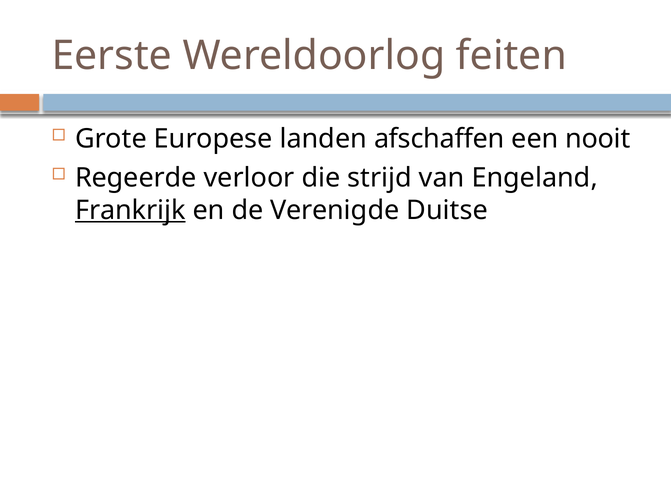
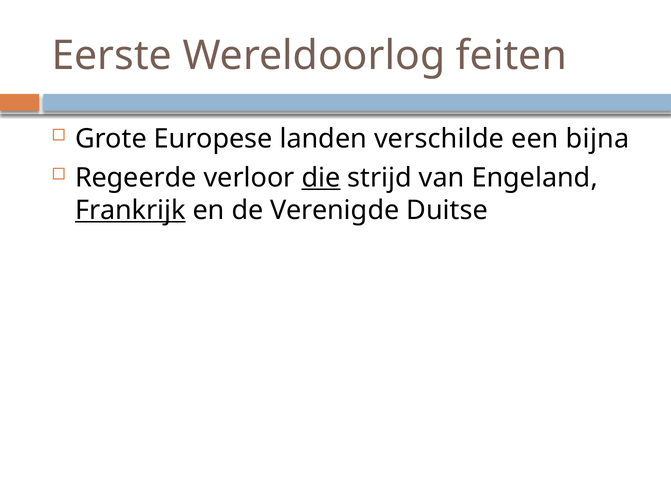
afschaffen: afschaffen -> verschilde (439, 139)
nooit: nooit -> bijna (598, 139)
die underline: none -> present (321, 178)
